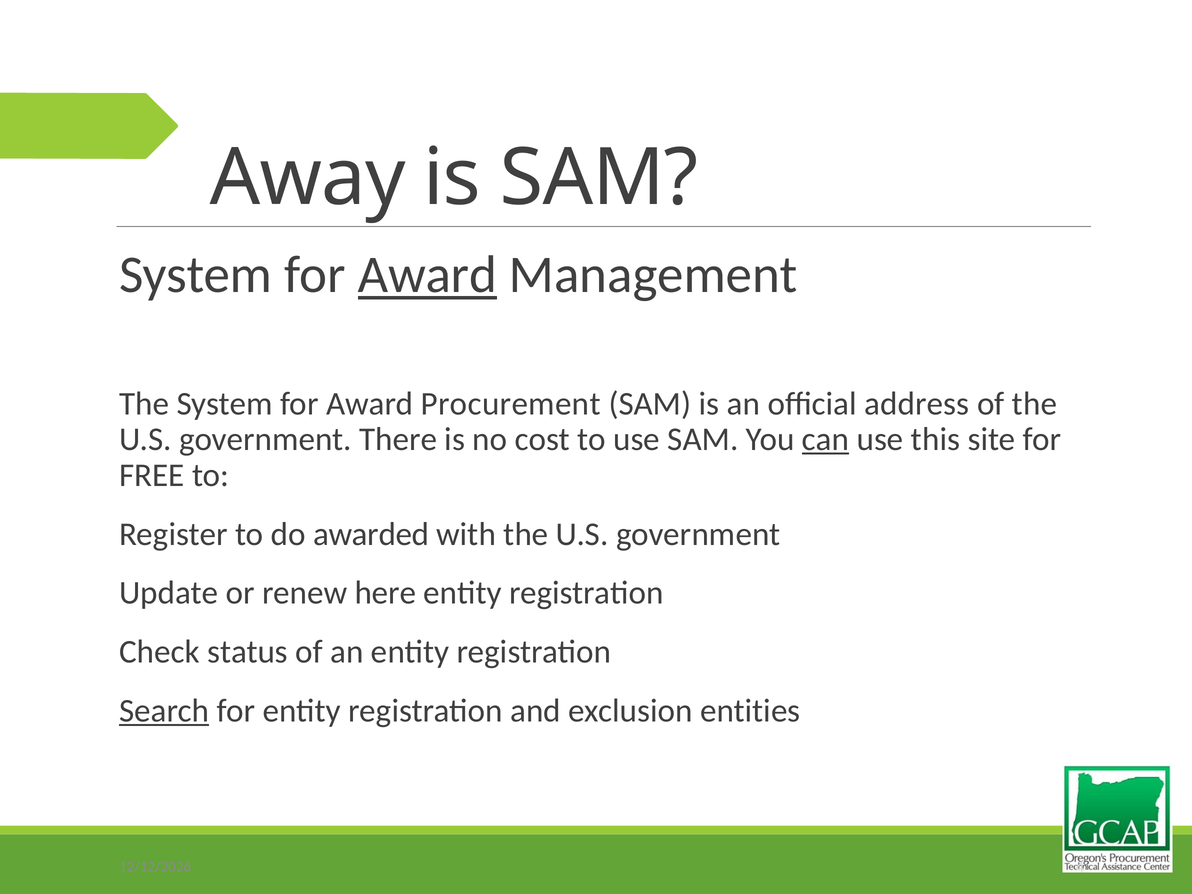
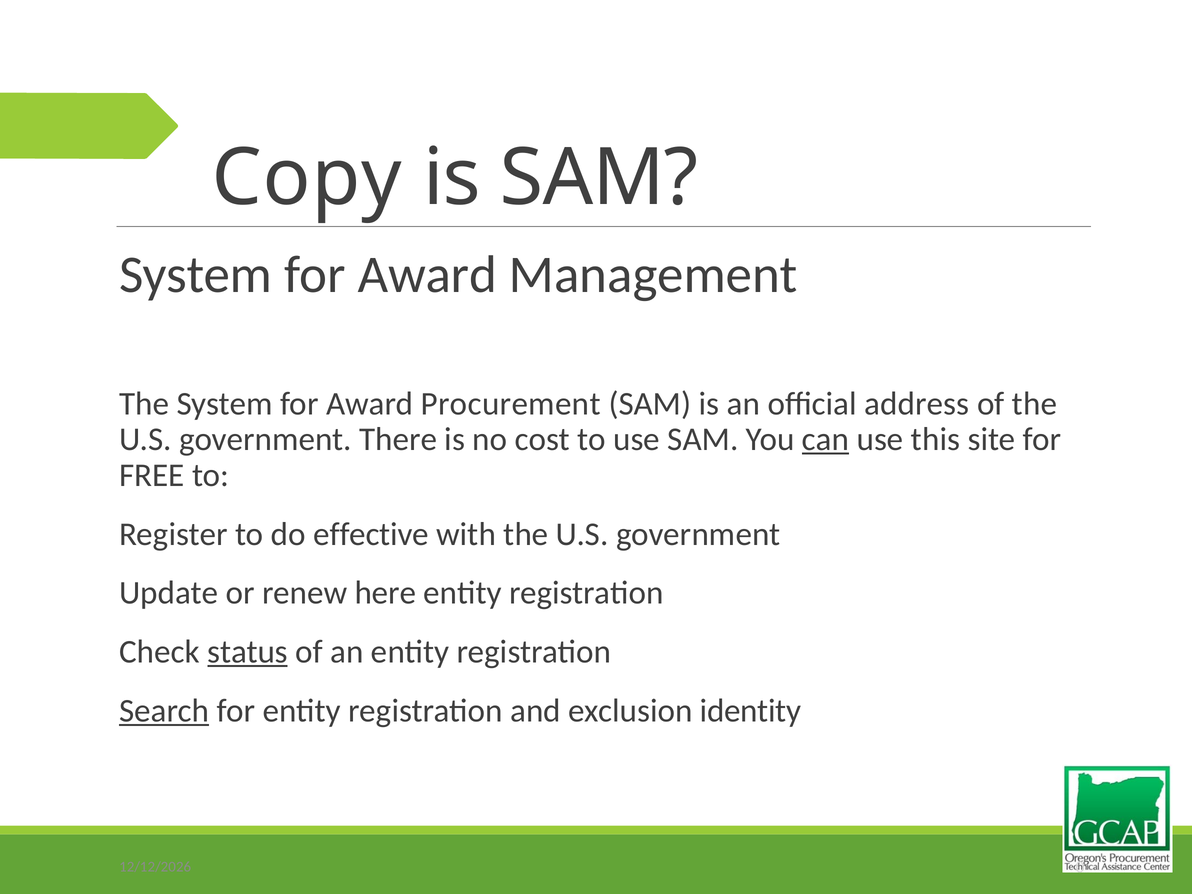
Away: Away -> Copy (307, 178)
Award underline: present -> none (427, 275)
awarded: awarded -> effective (371, 534)
status underline: none -> present (248, 652)
entities: entities -> identity (750, 711)
4: 4 -> 0 (1080, 867)
